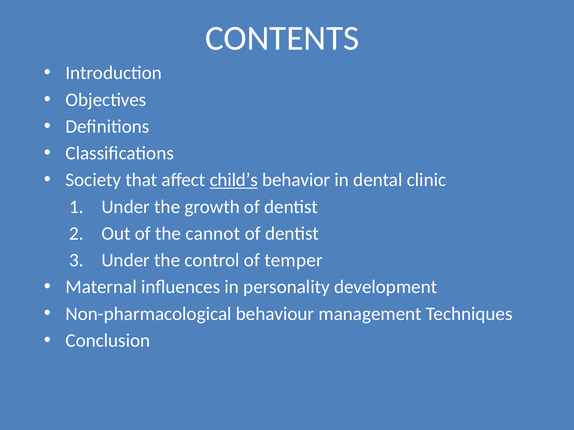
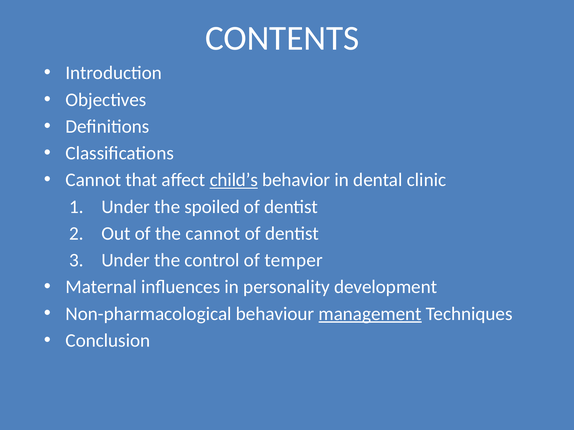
Society: Society -> Cannot (93, 180)
growth: growth -> spoiled (212, 207)
management underline: none -> present (370, 314)
